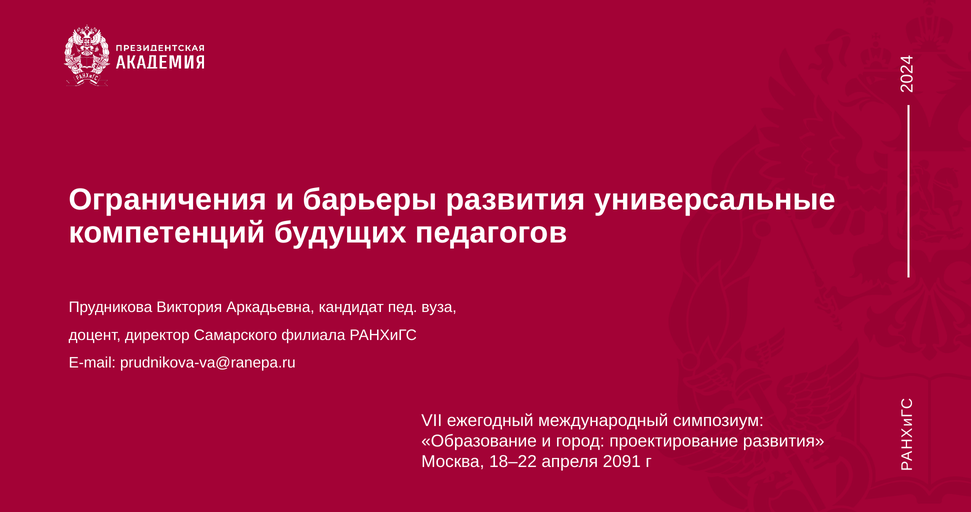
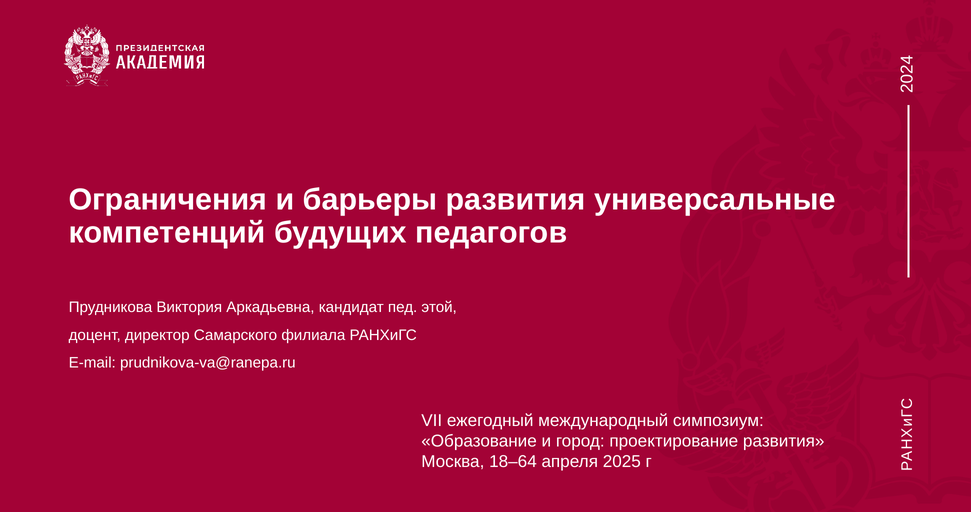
вуза: вуза -> этой (439, 308)
18–22: 18–22 -> 18–64 (513, 462)
2091: 2091 -> 2025 (622, 462)
